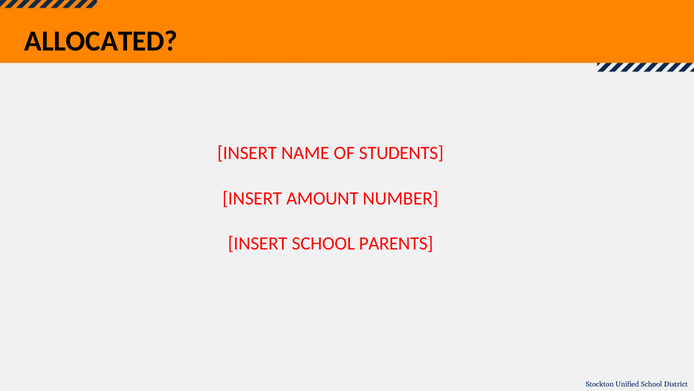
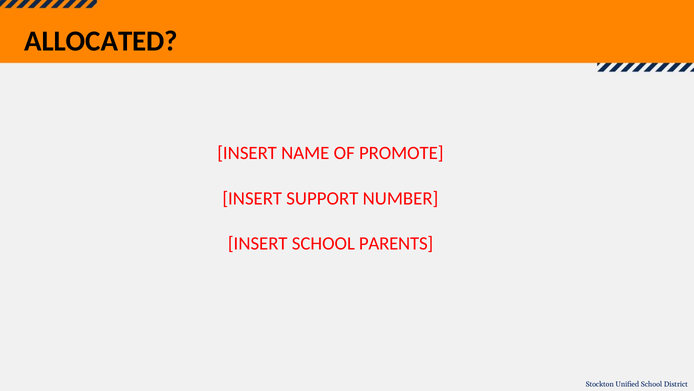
STUDENTS: STUDENTS -> PROMOTE (401, 153)
AMOUNT: AMOUNT -> SUPPORT (322, 198)
